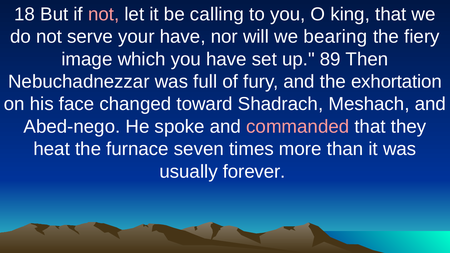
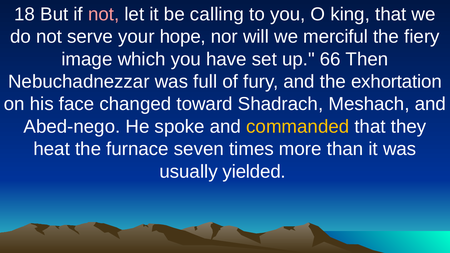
your have: have -> hope (183, 37)
bearing: bearing -> merciful (336, 37)
89: 89 -> 66 (330, 59)
commanded colour: pink -> yellow (298, 127)
forever: forever -> yielded (254, 172)
